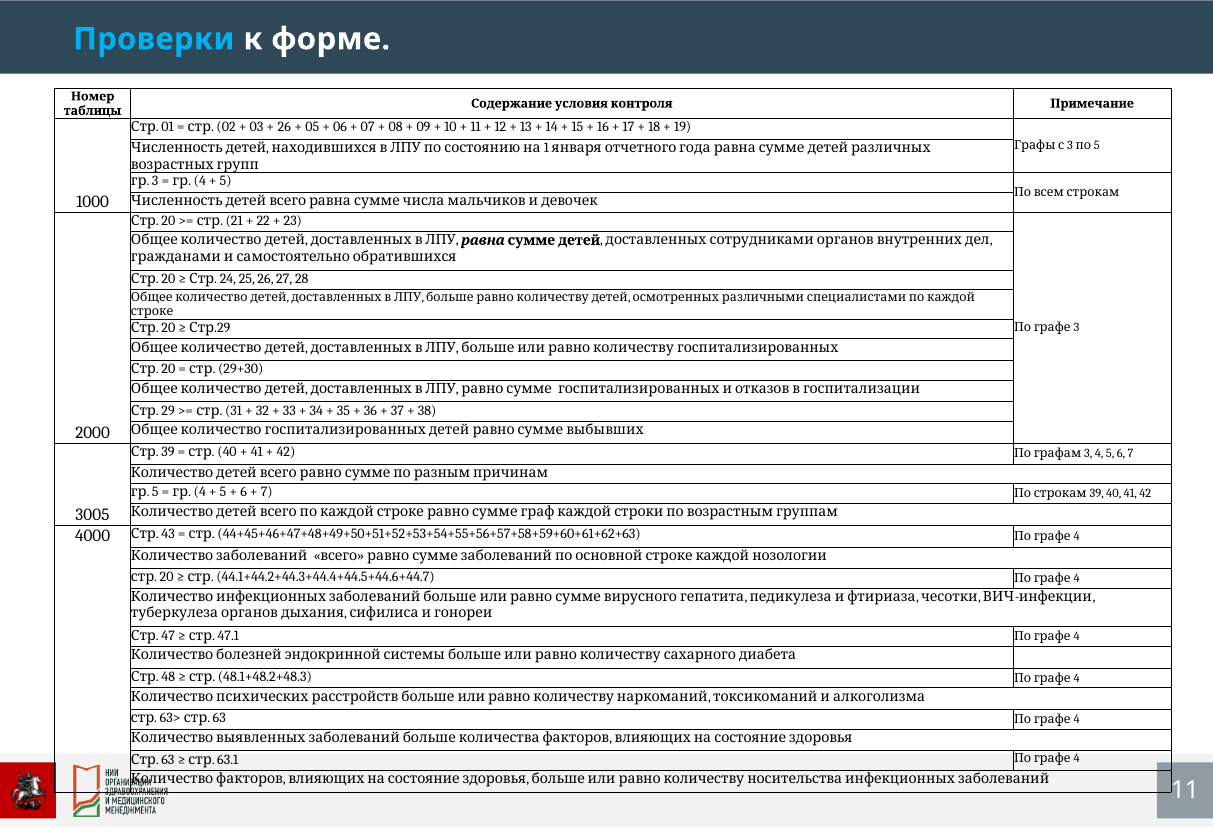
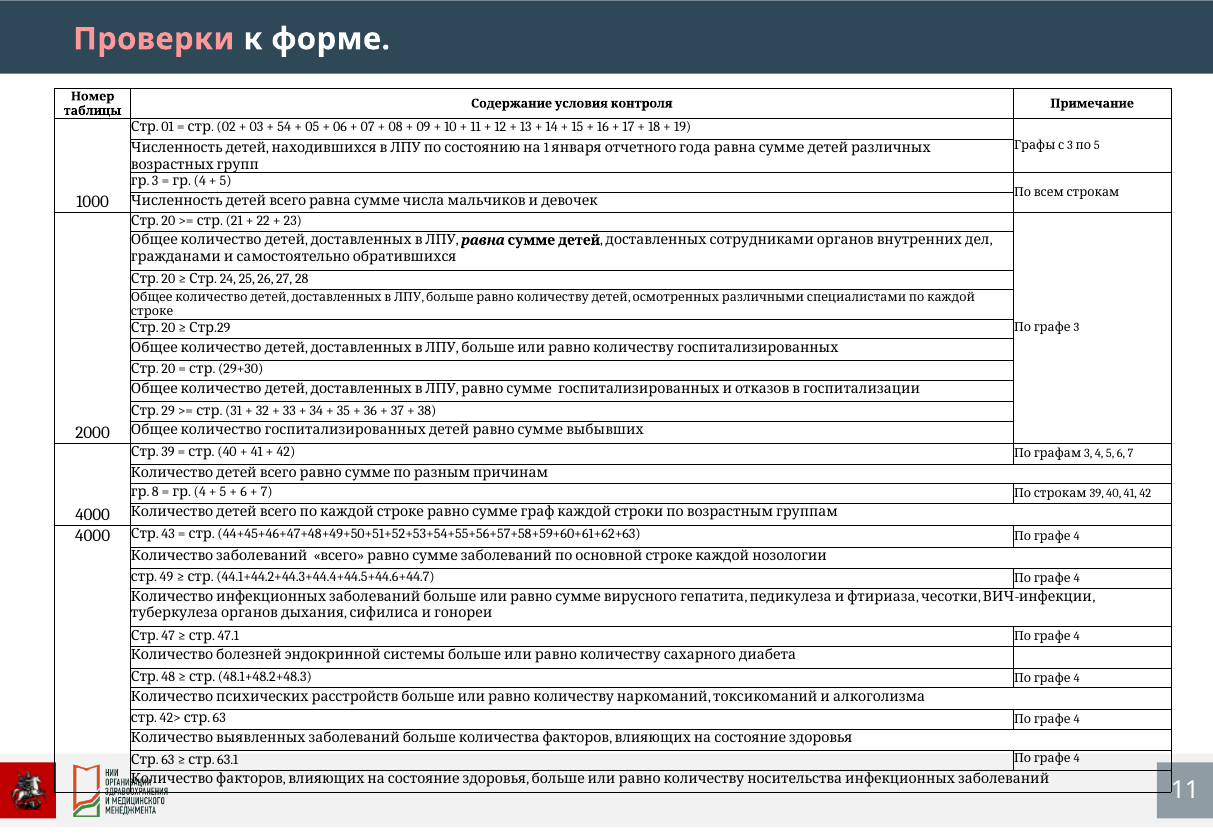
Проверки colour: light blue -> pink (154, 39)
26: 26 -> 54 (284, 127)
5: 5 -> 8 (155, 492)
3005: 3005 -> 4000 (93, 515)
20: 20 -> 49 (167, 577)
63>: 63> -> 42> (170, 718)
